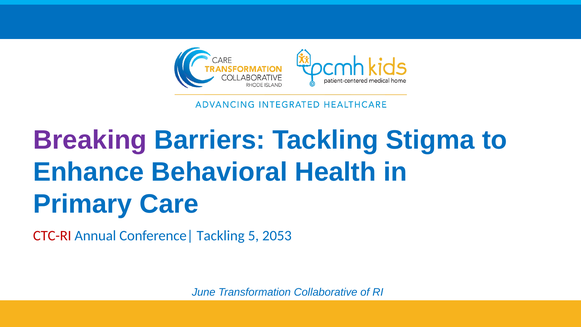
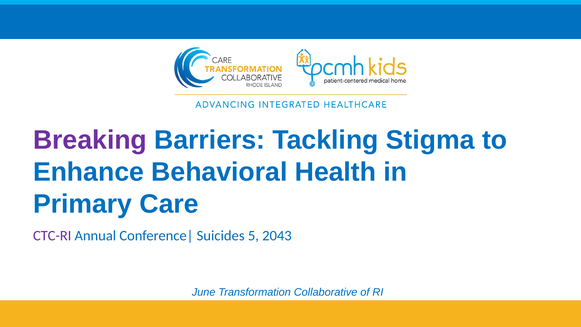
CTC-RI colour: red -> purple (52, 236)
Tackling: Tackling -> Suicides (221, 236)
2053: 2053 -> 2043 (277, 236)
